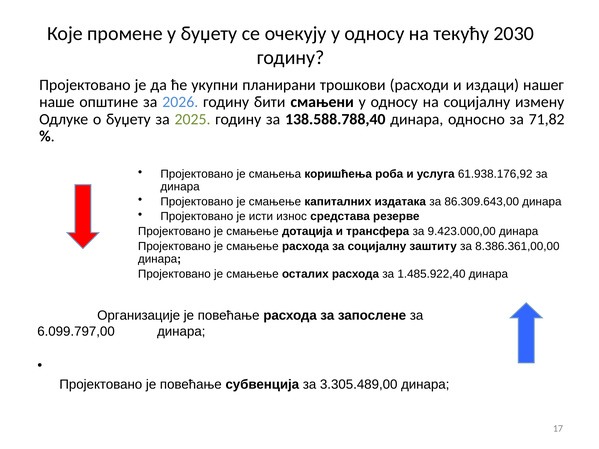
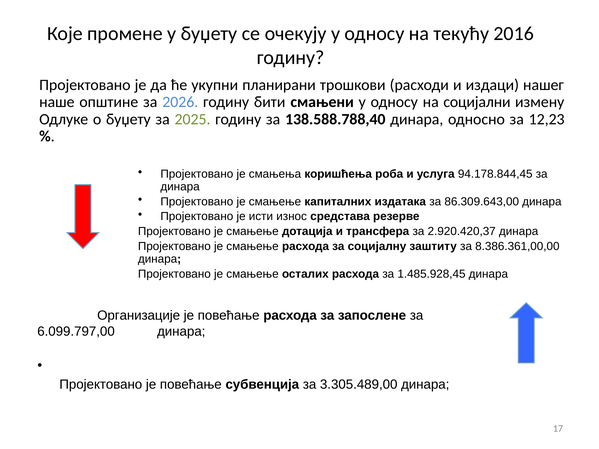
2030: 2030 -> 2016 (514, 34)
на социјалну: социјалну -> социјални (477, 102)
71,82: 71,82 -> 12,23 (547, 119)
61.938.176,92: 61.938.176,92 -> 94.178.844,45 (495, 174)
9.423.000,00: 9.423.000,00 -> 2.920.420,37 (462, 232)
1.485.922,40: 1.485.922,40 -> 1.485.928,45 (431, 274)
